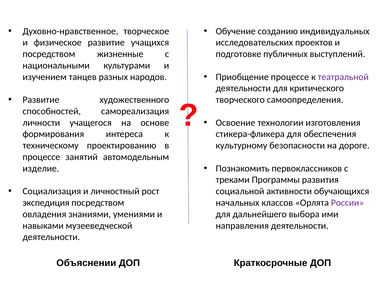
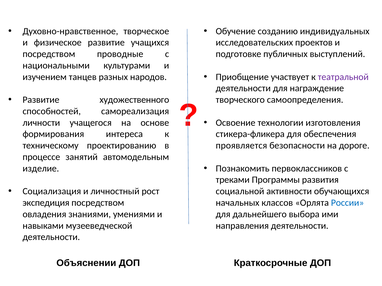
жизненные: жизненные -> проводные (120, 54)
Приобщение процессе: процессе -> участвует (290, 77)
критического: критического -> награждение (317, 88)
культурному: культурному -> проявляется (241, 146)
России colour: purple -> blue (348, 203)
